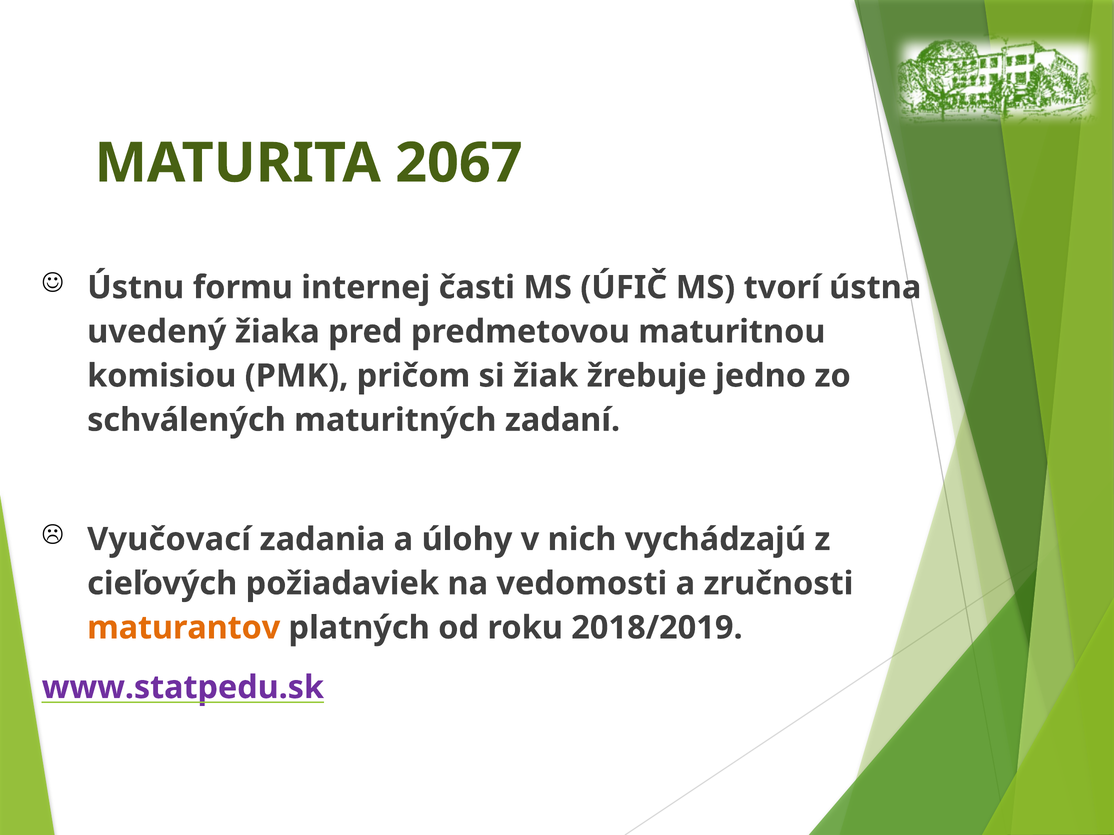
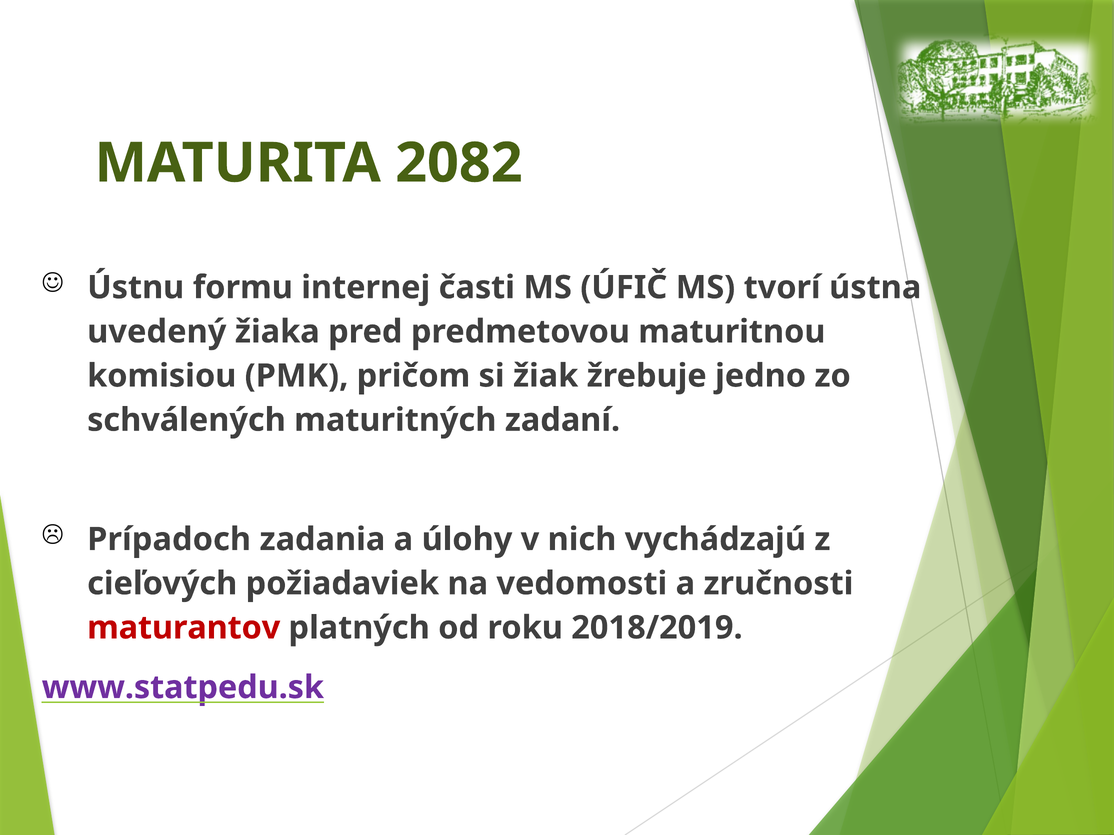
2067: 2067 -> 2082 (459, 163)
Vyučovací: Vyučovací -> Prípadoch (169, 540)
maturantov colour: orange -> red (184, 628)
